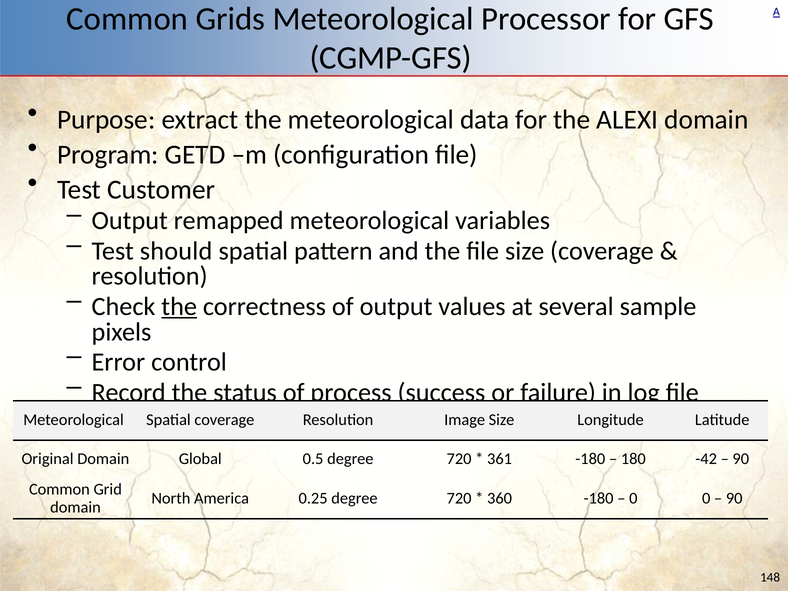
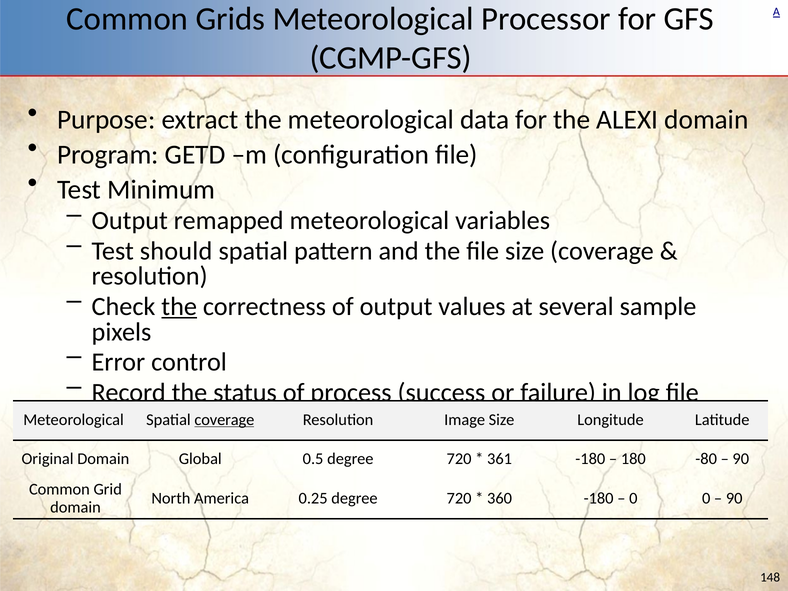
Customer: Customer -> Minimum (161, 190)
coverage underline: none -> present (224, 420)
-42: -42 -> -80 (706, 459)
